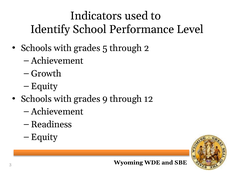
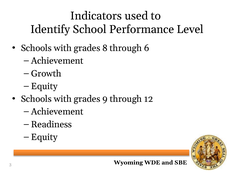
5: 5 -> 8 (105, 48)
2: 2 -> 6 (147, 48)
